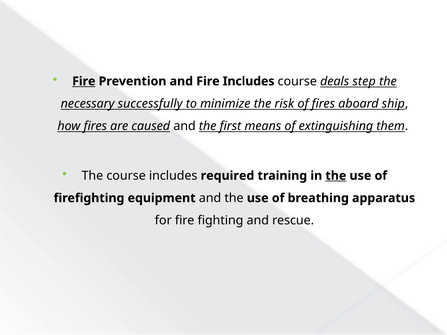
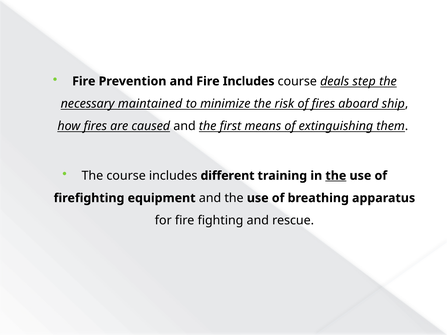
Fire underline: present -> none (84, 81)
successfully: successfully -> maintained (150, 104)
required: required -> different (228, 176)
